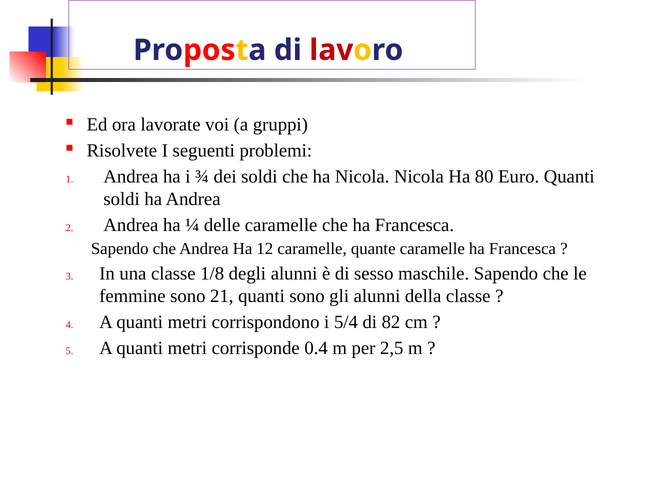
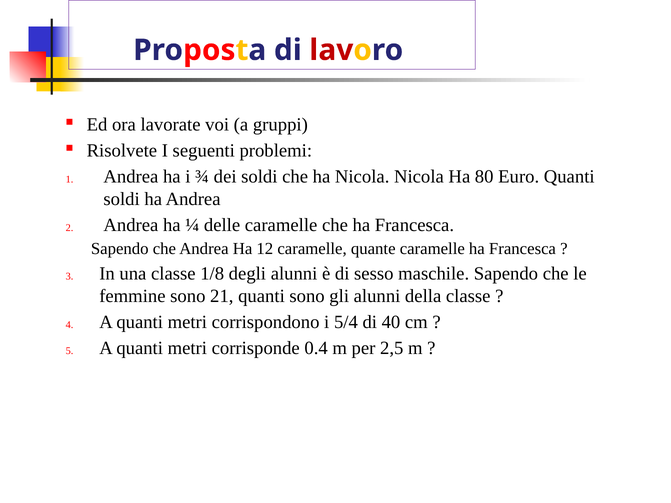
82: 82 -> 40 (391, 322)
